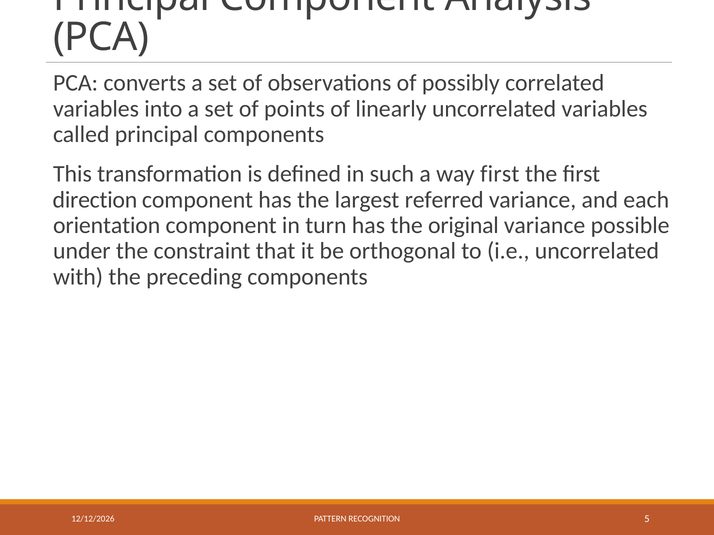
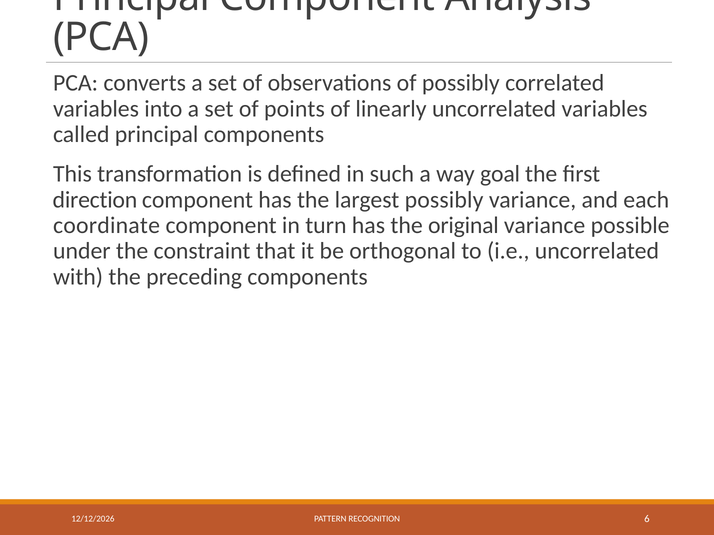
way first: first -> goal (500, 174)
largest referred: referred -> possibly (444, 200)
orientation: orientation -> coordinate (107, 226)
5: 5 -> 6 (647, 519)
